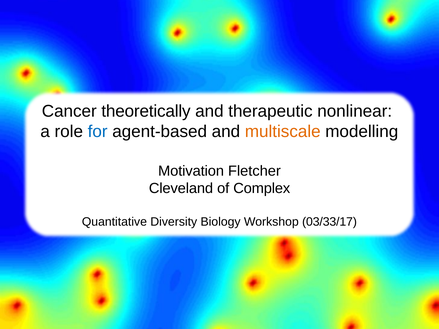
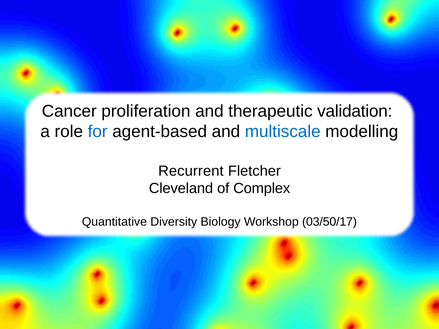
theoretically: theoretically -> proliferation (146, 111)
nonlinear: nonlinear -> validation (355, 111)
multiscale colour: orange -> blue (283, 132)
Motivation: Motivation -> Recurrent (191, 171)
03/33/17: 03/33/17 -> 03/50/17 (329, 222)
